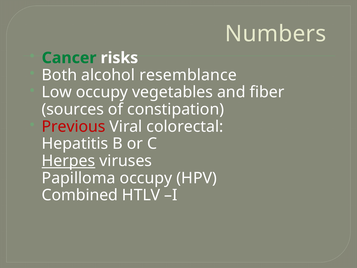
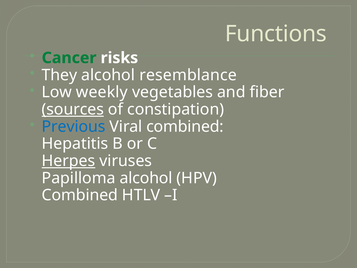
Numbers: Numbers -> Functions (276, 34)
Both: Both -> They (59, 75)
Low occupy: occupy -> weekly (102, 92)
sources underline: none -> present (73, 109)
Previous colour: red -> blue (74, 126)
Viral colorectal: colorectal -> combined (185, 126)
Papilloma occupy: occupy -> alcohol (146, 178)
